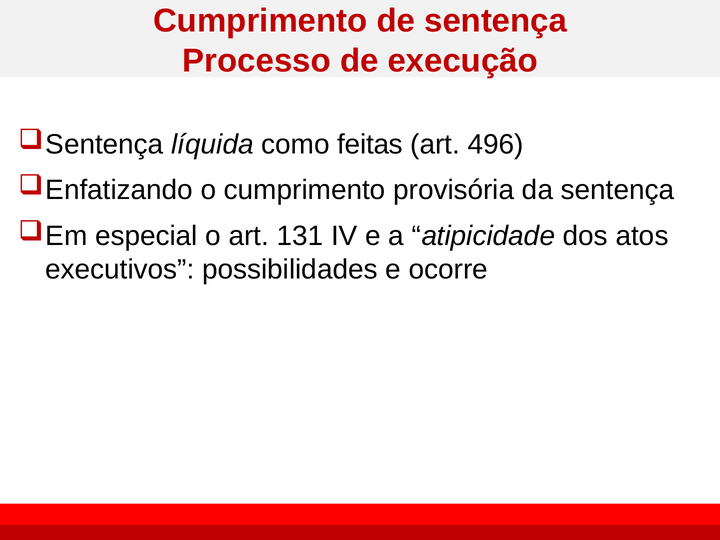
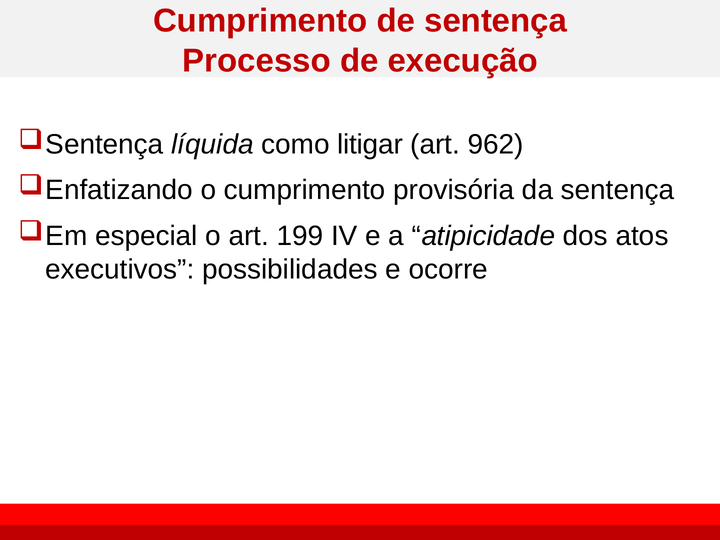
feitas: feitas -> litigar (370, 145)
496: 496 -> 962 (496, 145)
131: 131 -> 199 (300, 236)
